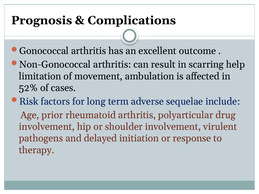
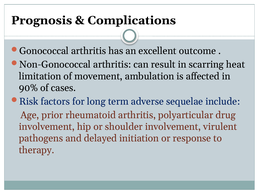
help: help -> heat (236, 65)
52%: 52% -> 90% (28, 88)
